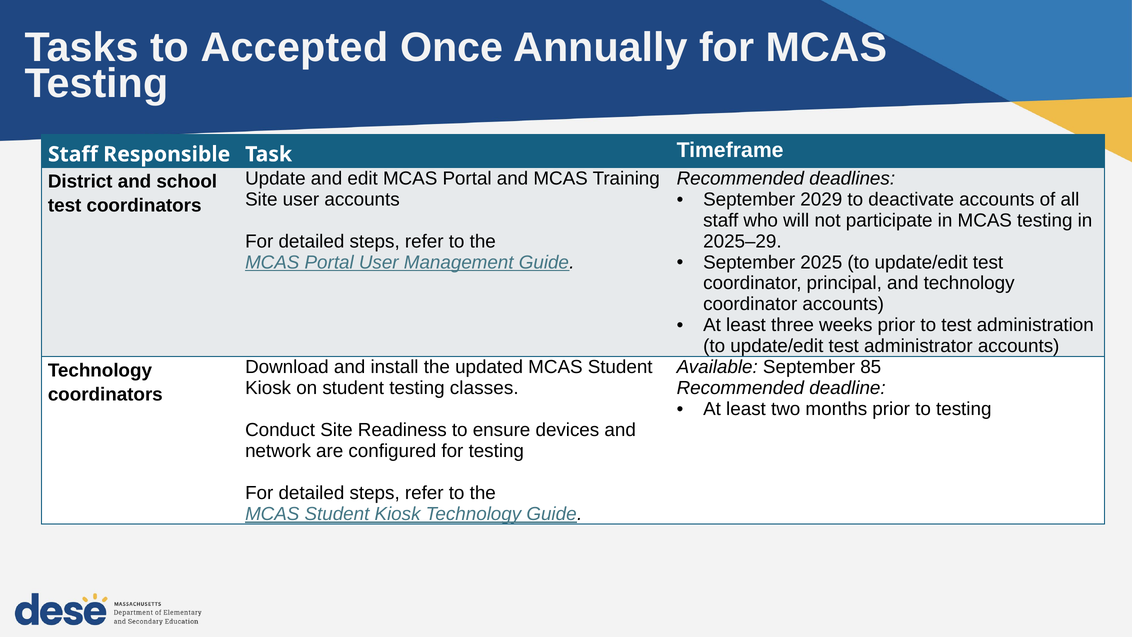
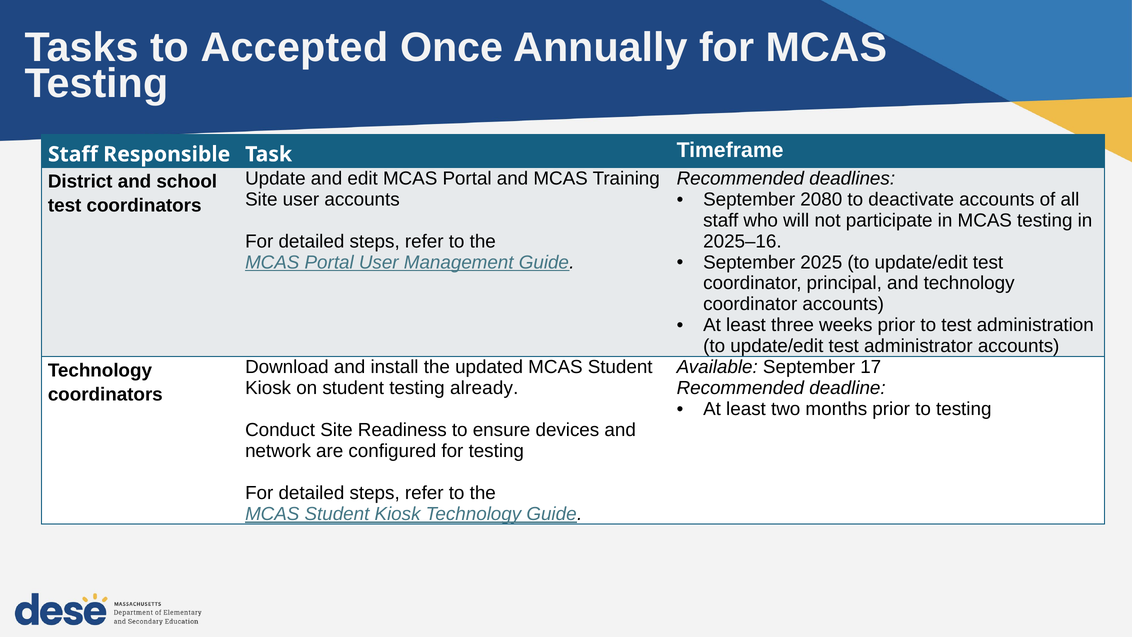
2029: 2029 -> 2080 (821, 199)
2025–29: 2025–29 -> 2025–16 (742, 241)
85: 85 -> 17 (871, 367)
classes: classes -> already (484, 388)
